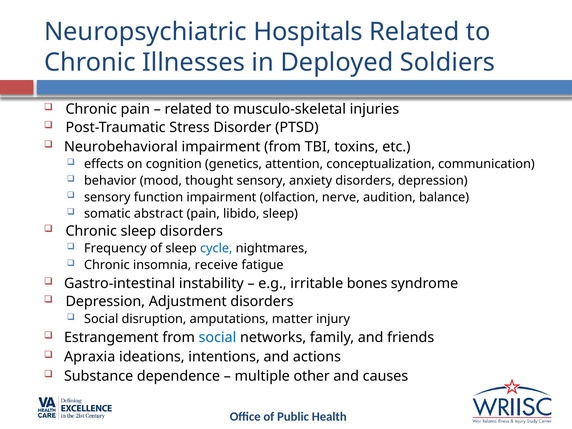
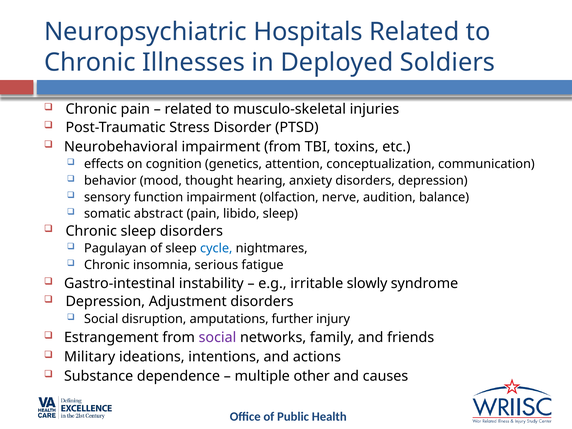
thought sensory: sensory -> hearing (261, 181)
Frequency: Frequency -> Pagulayan (115, 248)
receive: receive -> serious (216, 265)
bones: bones -> slowly (367, 283)
matter: matter -> further (292, 319)
social colour: blue -> purple (217, 337)
Apraxia: Apraxia -> Military (90, 357)
